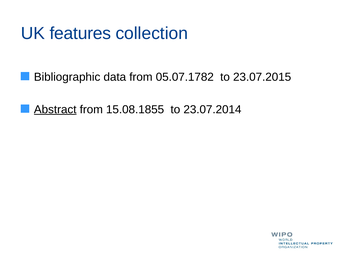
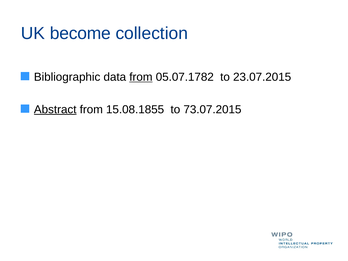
features: features -> become (80, 33)
from underline: none -> present (141, 77)
23.07.2014: 23.07.2014 -> 73.07.2015 (212, 109)
